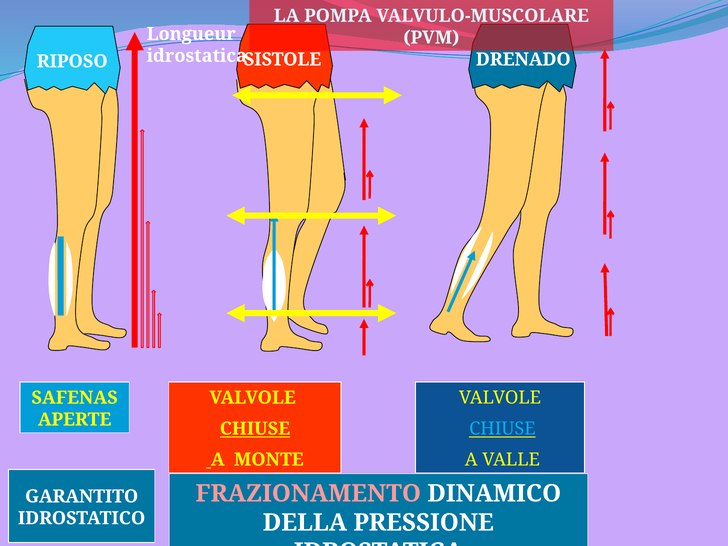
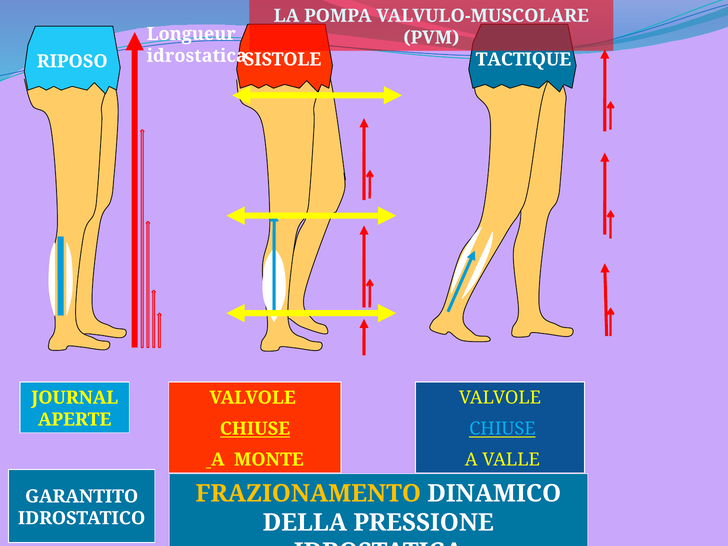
DRENADO: DRENADO -> TACTIQUE (523, 59)
SAFENAS: SAFENAS -> JOURNAL (75, 398)
FRAZIONAMENTO colour: pink -> yellow (308, 493)
